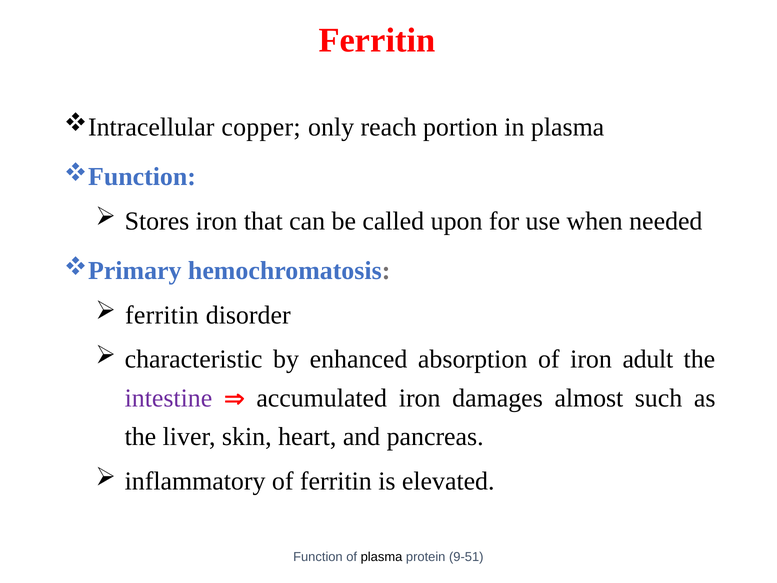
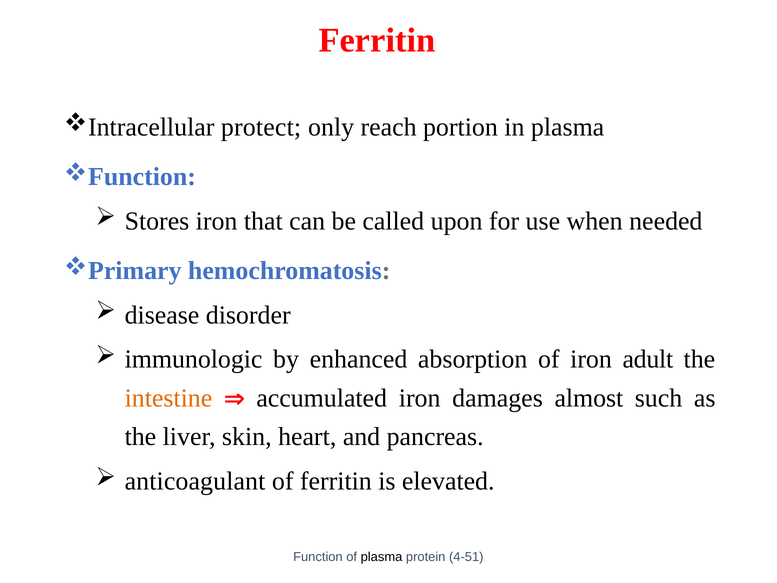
copper: copper -> protect (261, 127)
ferritin: ferritin -> disease (162, 315)
characteristic: characteristic -> immunologic (194, 359)
intestine colour: purple -> orange (168, 398)
inflammatory: inflammatory -> anticoagulant (195, 481)
9-51: 9-51 -> 4-51 (466, 557)
